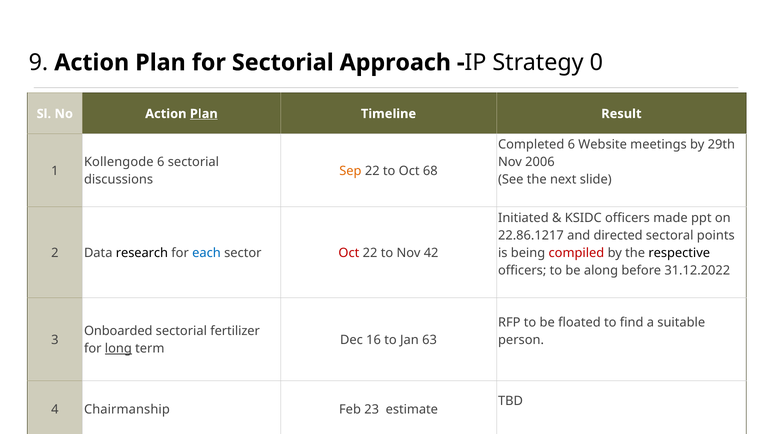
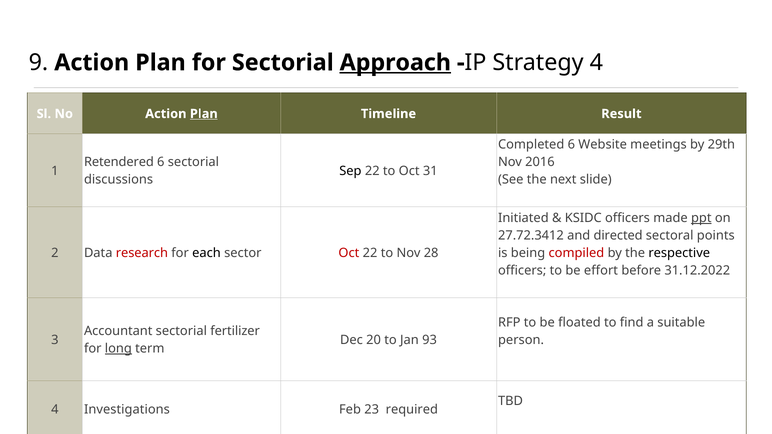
Approach underline: none -> present (395, 63)
Strategy 0: 0 -> 4 (596, 63)
Kollengode: Kollengode -> Retendered (119, 162)
2006: 2006 -> 2016 (540, 162)
Sep colour: orange -> black (350, 171)
68: 68 -> 31 (430, 171)
ppt underline: none -> present (701, 218)
22.86.1217: 22.86.1217 -> 27.72.3412 (531, 236)
research colour: black -> red (142, 253)
each colour: blue -> black (206, 253)
42: 42 -> 28 (431, 253)
along: along -> effort (601, 271)
Onboarded: Onboarded -> Accountant (118, 331)
16: 16 -> 20 (374, 340)
63: 63 -> 93 (430, 340)
Chairmanship: Chairmanship -> Investigations (127, 410)
estimate: estimate -> required (412, 410)
